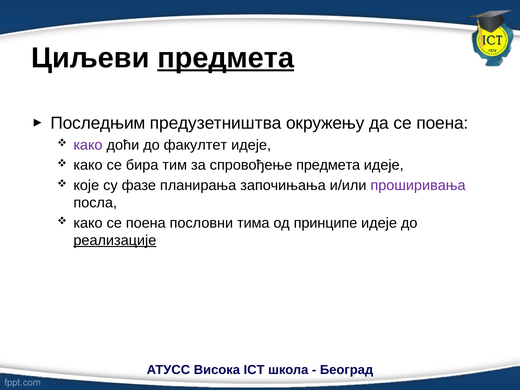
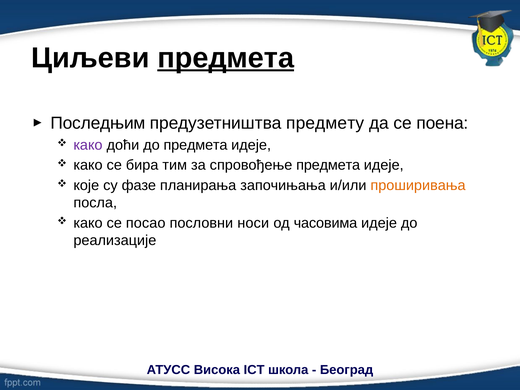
окружењу: окружењу -> предмету (325, 123)
до факултет: факултет -> предмета (196, 145)
проширивања colour: purple -> orange (418, 185)
како се поена: поена -> посао (146, 223)
тима: тима -> носи (253, 223)
принципе: принципе -> часовима (325, 223)
реализације underline: present -> none (115, 240)
